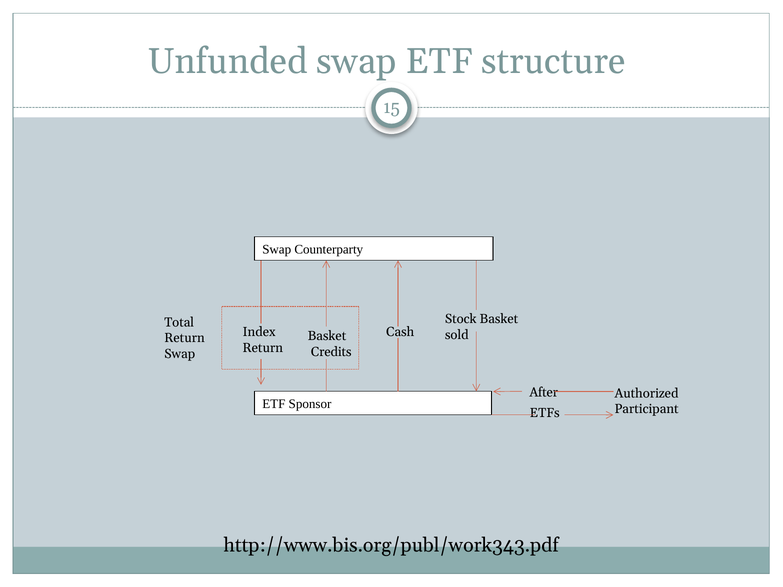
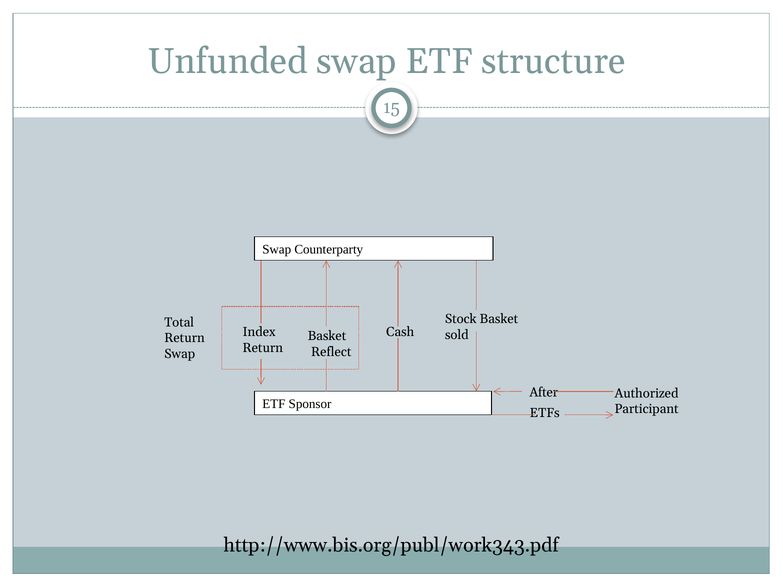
Credits: Credits -> Reflect (331, 352)
